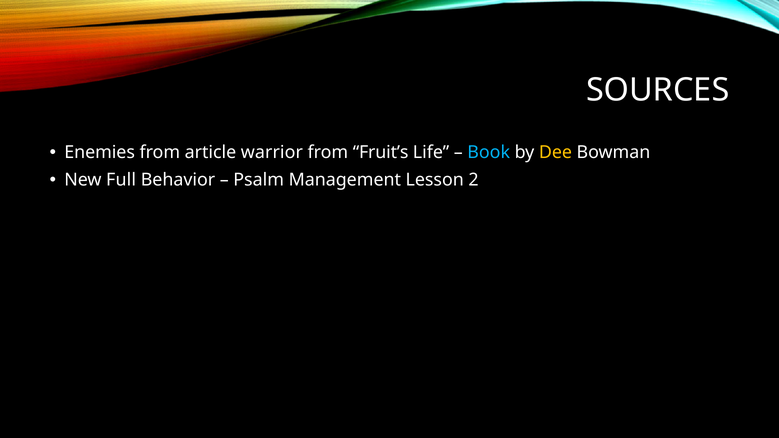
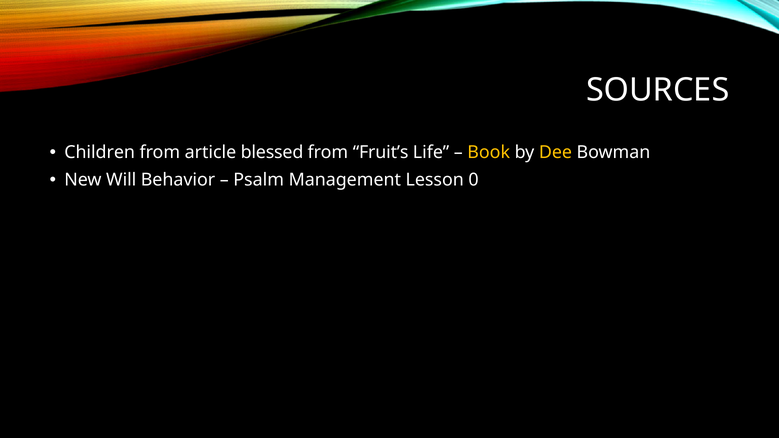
Enemies: Enemies -> Children (100, 153)
warrior: warrior -> blessed (272, 153)
Book colour: light blue -> yellow (489, 153)
Full: Full -> Will (121, 180)
2: 2 -> 0 (473, 180)
